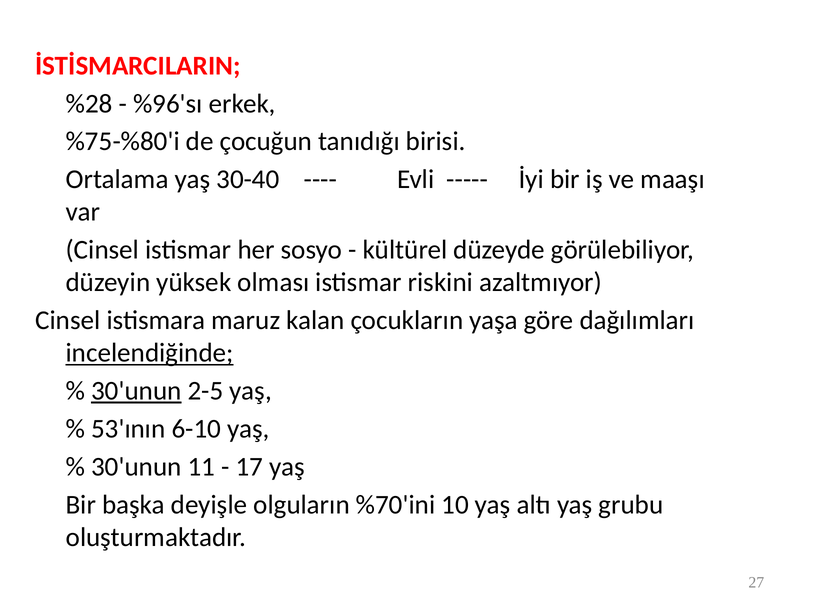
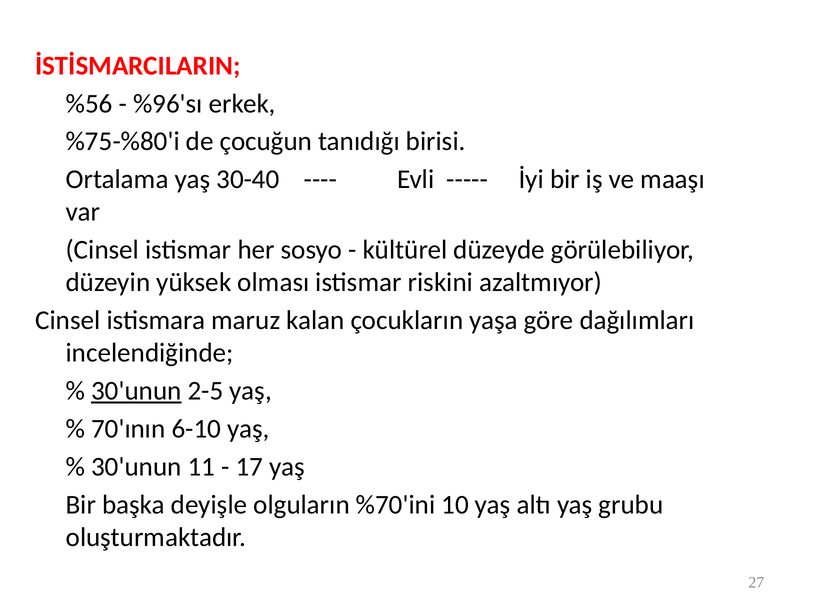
%28: %28 -> %56 (89, 104)
incelendiğinde underline: present -> none (150, 353)
53'ının: 53'ının -> 70'ının (128, 429)
